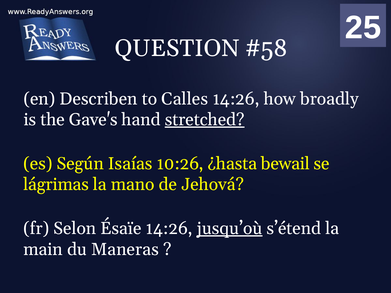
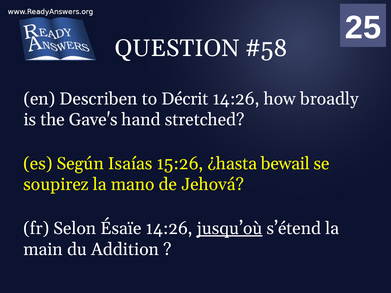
Calles: Calles -> Décrit (185, 99)
stretched underline: present -> none (205, 120)
10:26: 10:26 -> 15:26 (180, 164)
lágrimas: lágrimas -> soupirez (56, 185)
Maneras: Maneras -> Addition (125, 249)
